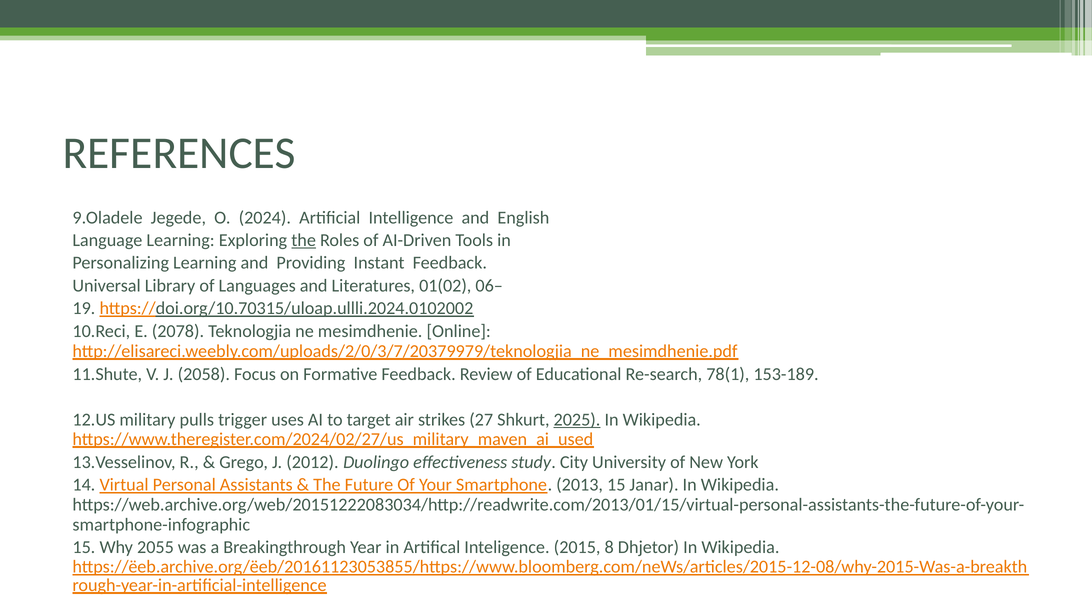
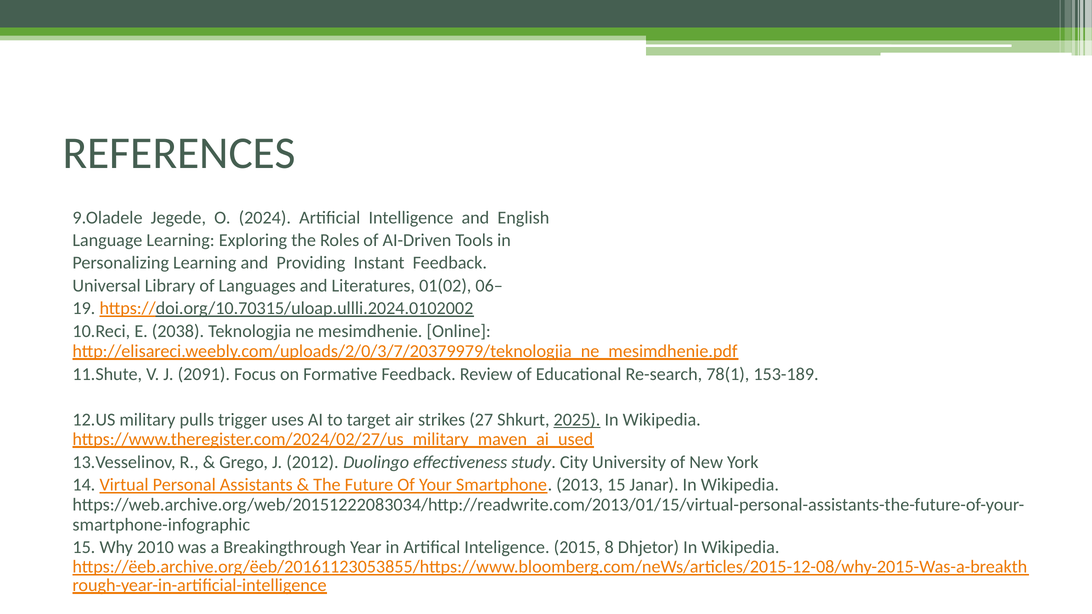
the underline: present -> none (304, 240)
2078: 2078 -> 2038 (178, 332)
2058: 2058 -> 2091 (204, 374)
2055: 2055 -> 2010 (155, 547)
